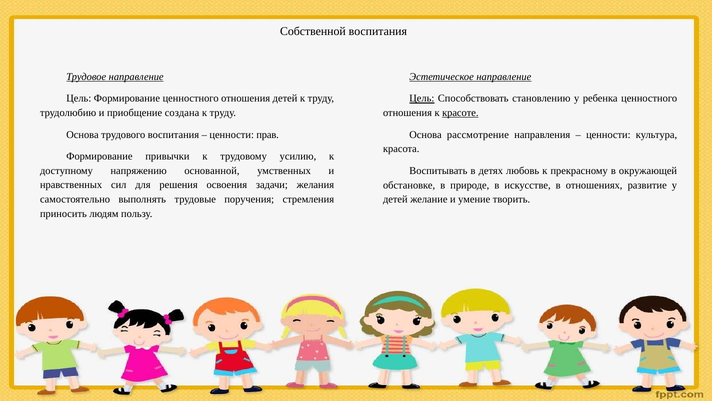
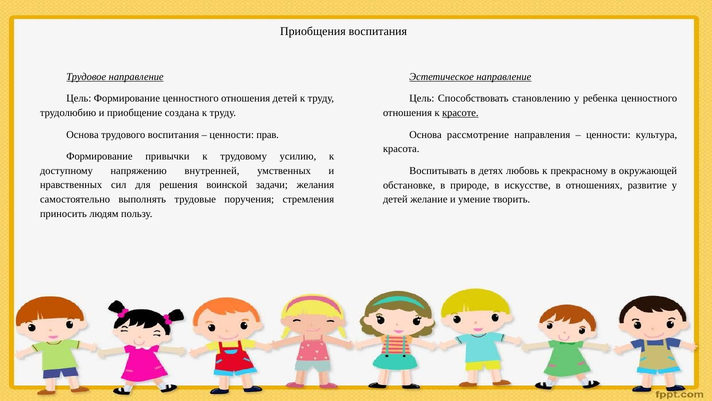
Собственной: Собственной -> Приобщения (313, 31)
Цель underline: present -> none (422, 98)
основанной: основанной -> внутренней (212, 170)
освоения: освоения -> воинской (227, 185)
